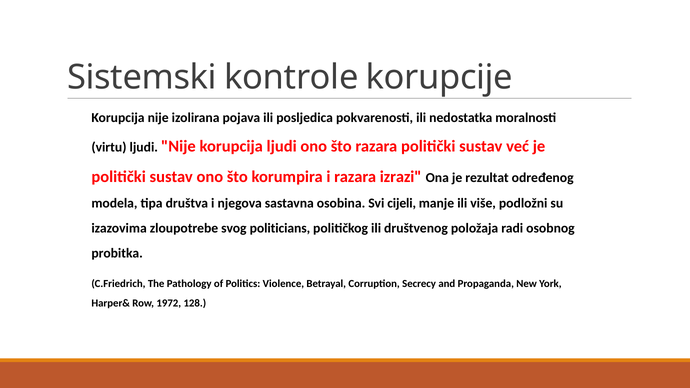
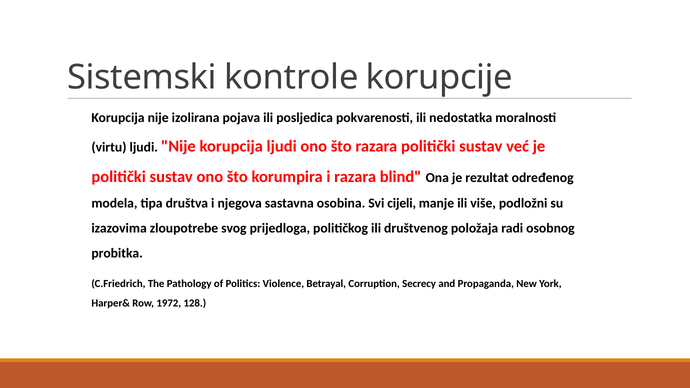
izrazi: izrazi -> blind (401, 177)
politicians: politicians -> prijedloga (280, 228)
